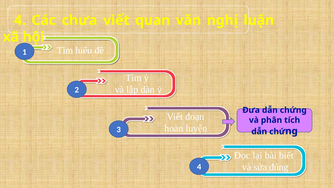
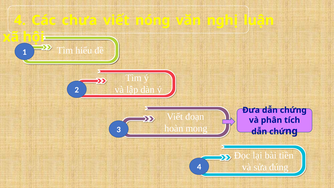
quan: quan -> nóng (153, 20)
luyện: luyện -> mong (196, 128)
biết: biết -> tiền (286, 155)
